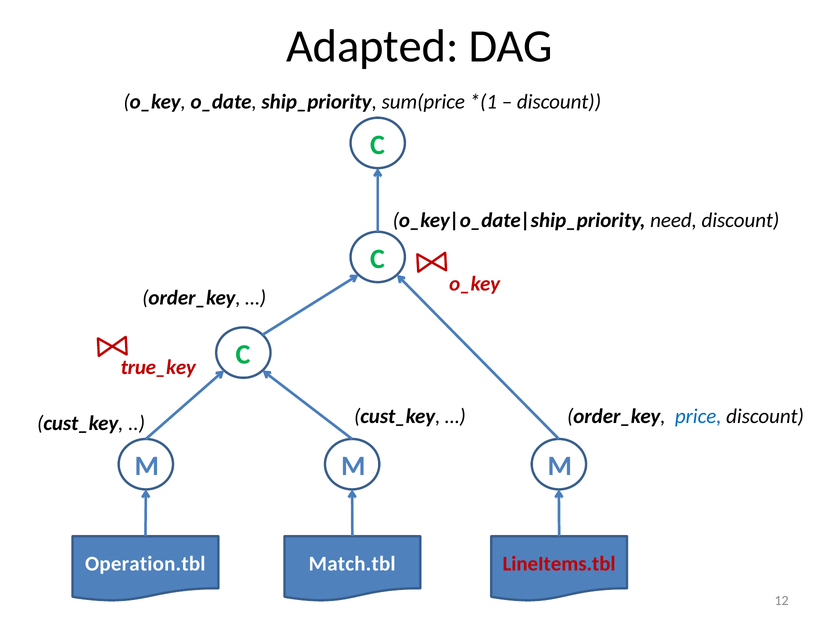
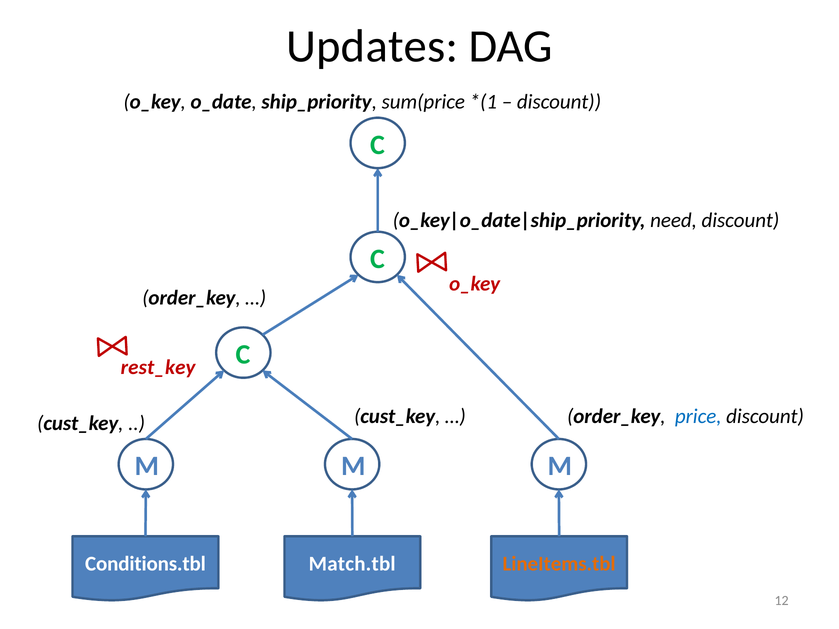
Adapted: Adapted -> Updates (372, 47)
true_key: true_key -> rest_key (158, 368)
Operation.tbl: Operation.tbl -> Conditions.tbl (145, 564)
LineItems.tbl colour: red -> orange (559, 564)
